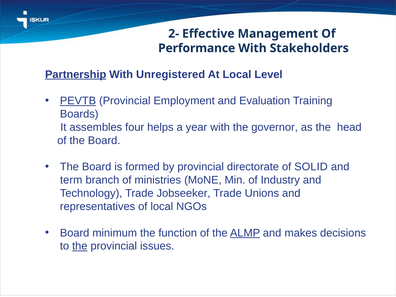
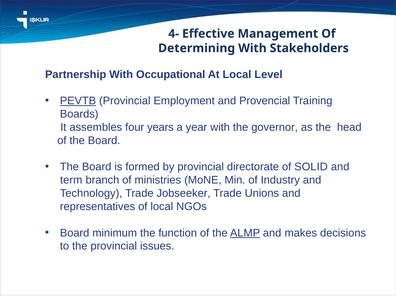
2-: 2- -> 4- (174, 34)
Performance: Performance -> Determining (197, 48)
Partnership underline: present -> none (76, 74)
Unregistered: Unregistered -> Occupational (171, 74)
Evaluation: Evaluation -> Provencial (265, 101)
helps: helps -> years (160, 127)
the underline: present -> none (80, 246)
